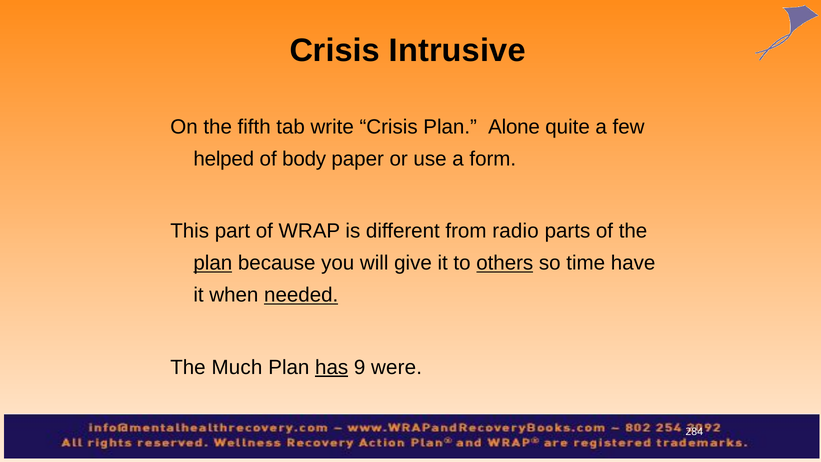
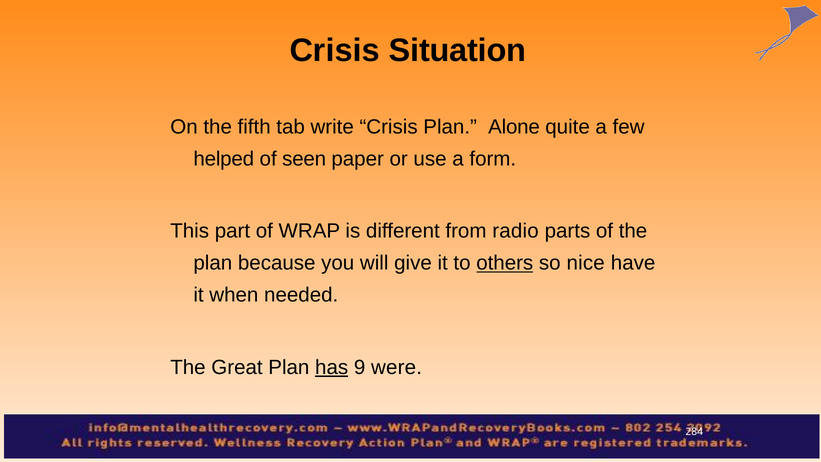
Intrusive: Intrusive -> Situation (458, 50)
body: body -> seen (304, 159)
plan underline: present -> none (213, 263)
time: time -> nice (586, 263)
needed underline: present -> none (301, 295)
Much: Much -> Great (237, 367)
